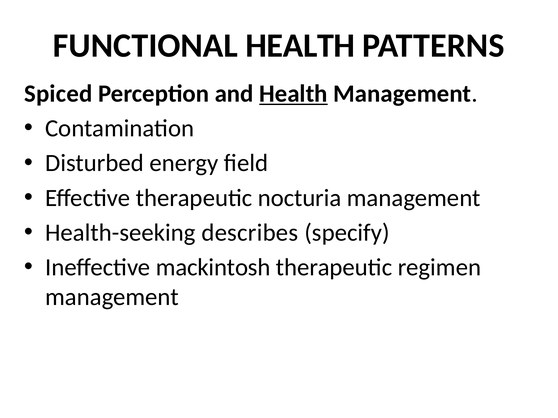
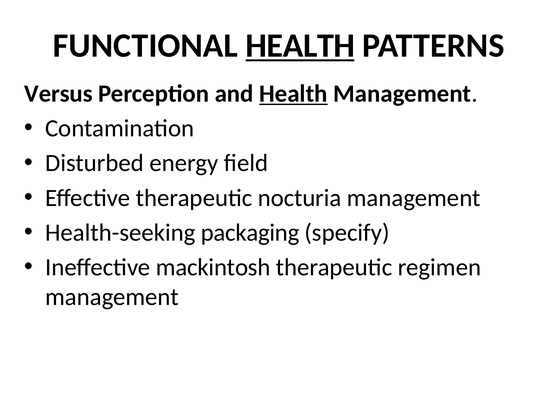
HEALTH underline: none -> present (300, 46)
Spiced: Spiced -> Versus (58, 94)
describes: describes -> packaging (250, 233)
